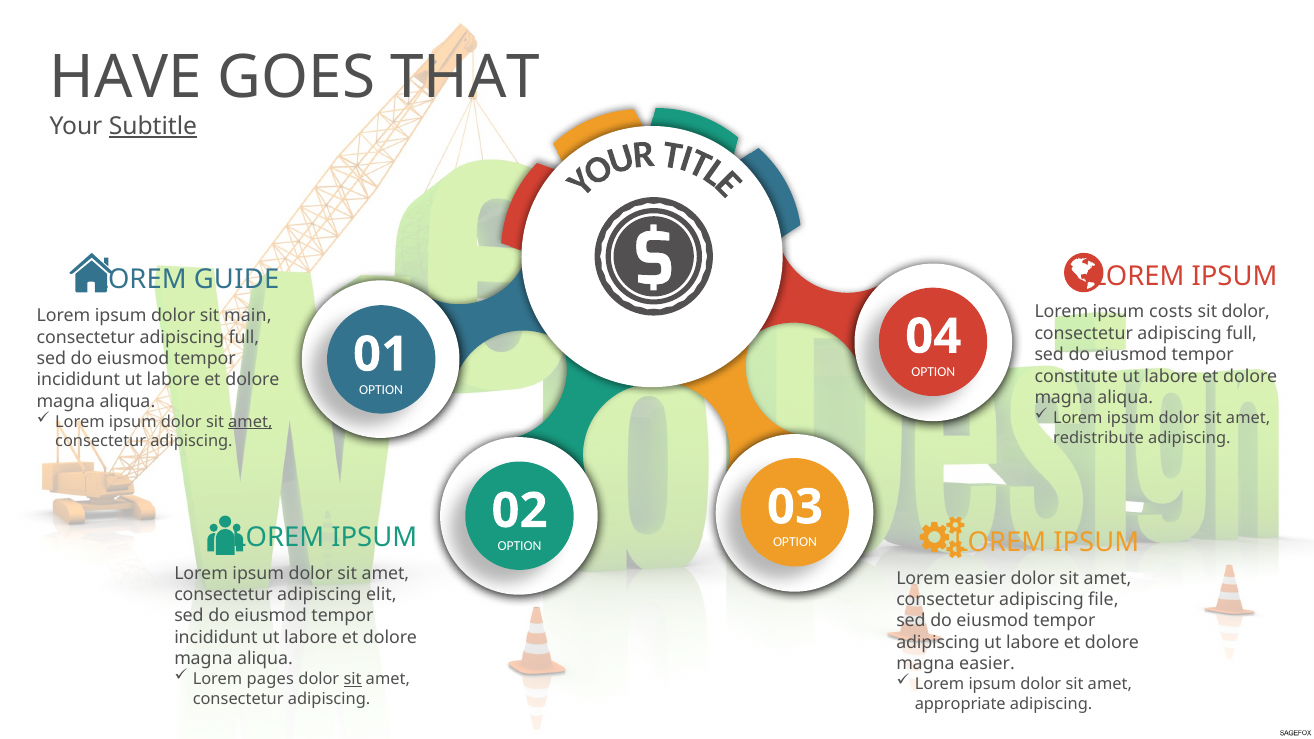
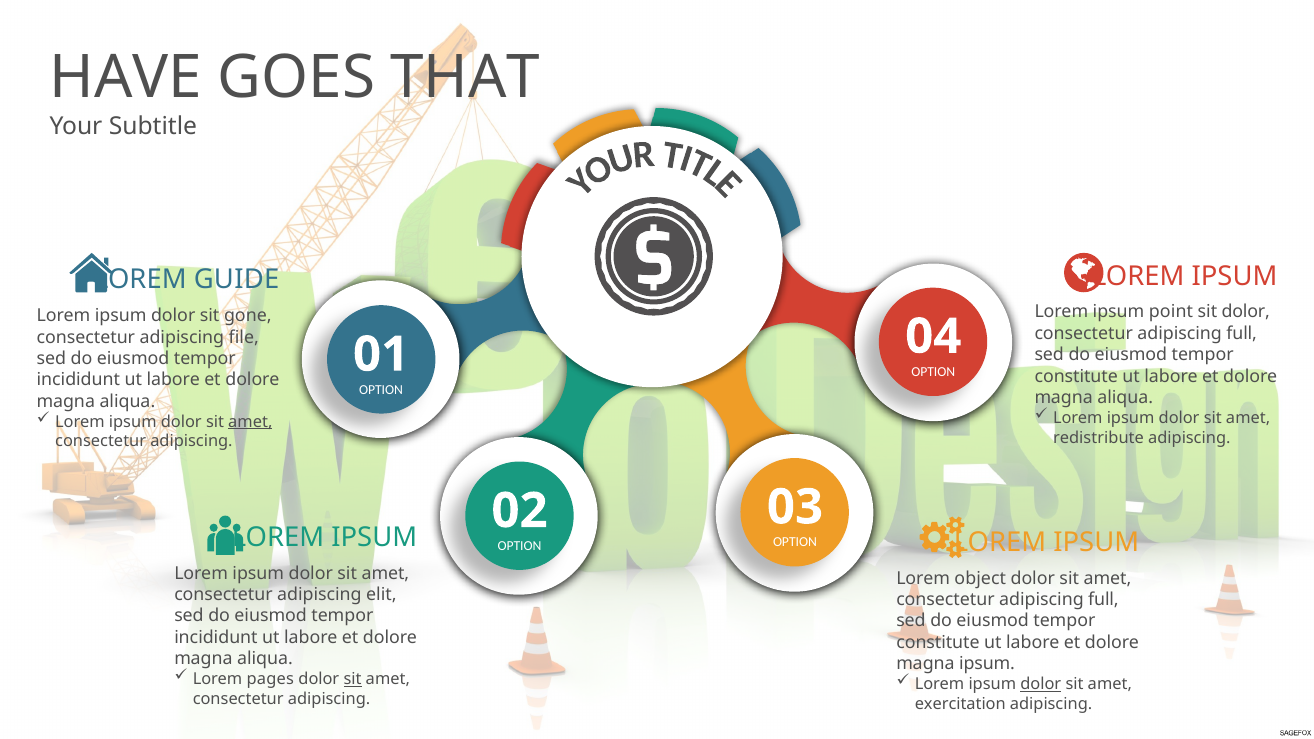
Subtitle underline: present -> none (153, 126)
costs: costs -> point (1171, 312)
main: main -> gone (248, 316)
full: full -> file (244, 337)
Lorem easier: easier -> object (980, 578)
file: file -> full (1103, 600)
adipiscing: adipiscing -> constitute (938, 642)
magna easier: easier -> ipsum (987, 664)
dolor underline: none -> present (1041, 684)
appropriate: appropriate -> exercitation (960, 704)
